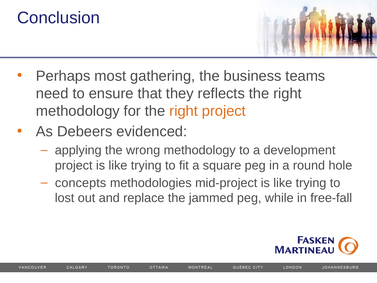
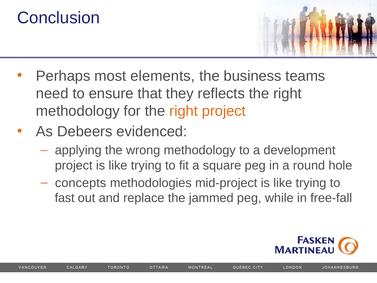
gathering: gathering -> elements (163, 76)
lost: lost -> fast (65, 198)
